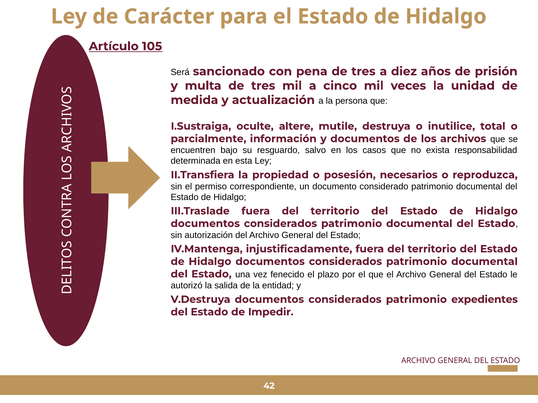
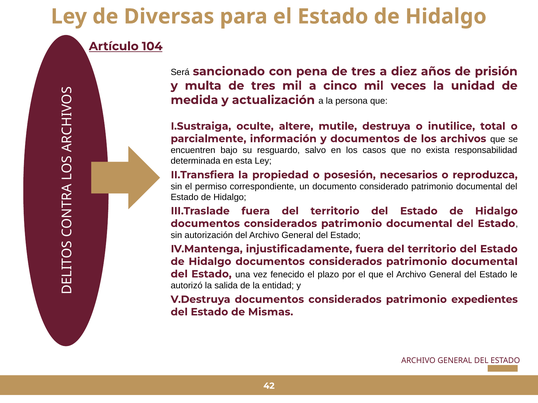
Carácter: Carácter -> Diversas (169, 17)
105: 105 -> 104 (152, 46)
Impedir: Impedir -> Mismas (271, 312)
